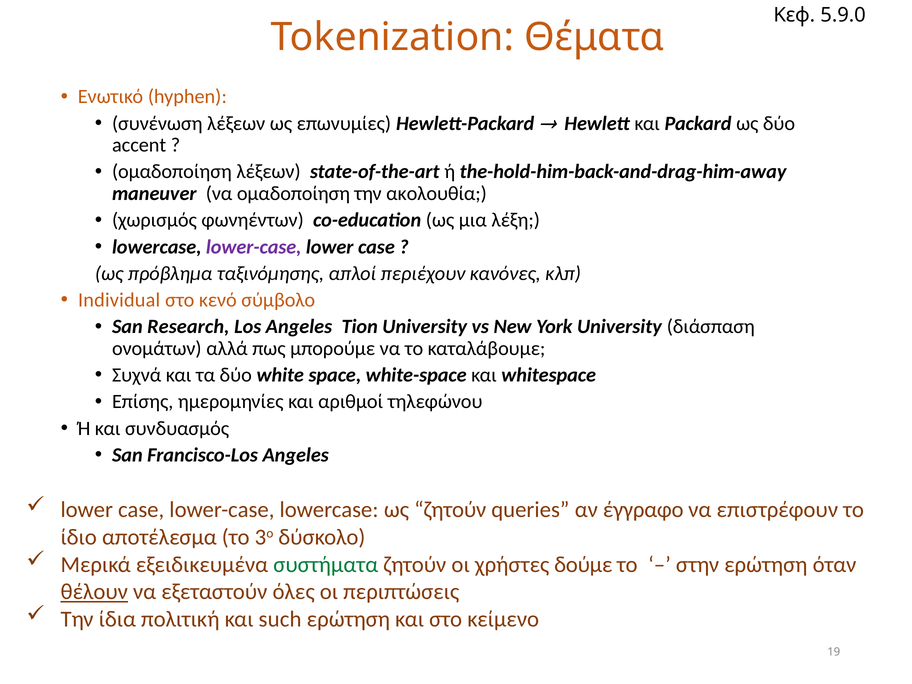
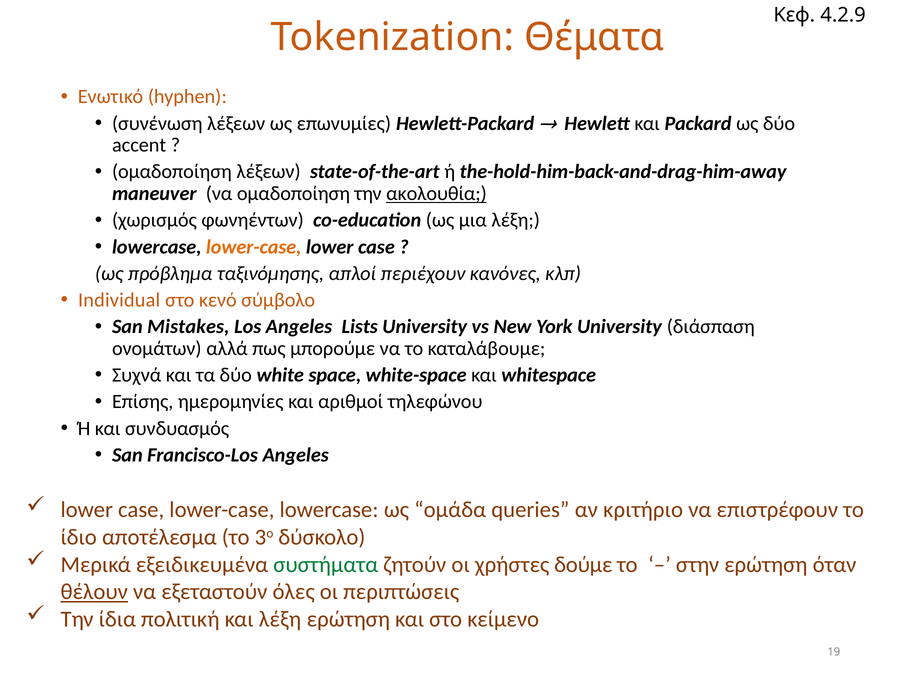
5.9.0: 5.9.0 -> 4.2.9 (843, 15)
ακολουθία underline: none -> present (436, 194)
lower-case colour: purple -> orange (254, 247)
Research: Research -> Mistakes (188, 327)
Tion: Tion -> Lists (360, 327)
ως ζητούν: ζητούν -> ομάδα (450, 510)
έγγραφο: έγγραφο -> κριτήριο (643, 510)
και such: such -> λέξη (280, 619)
